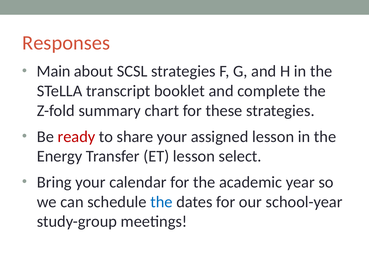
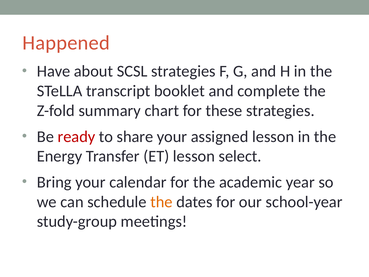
Responses: Responses -> Happened (66, 43)
Main: Main -> Have (54, 71)
the colour: blue -> orange (161, 202)
